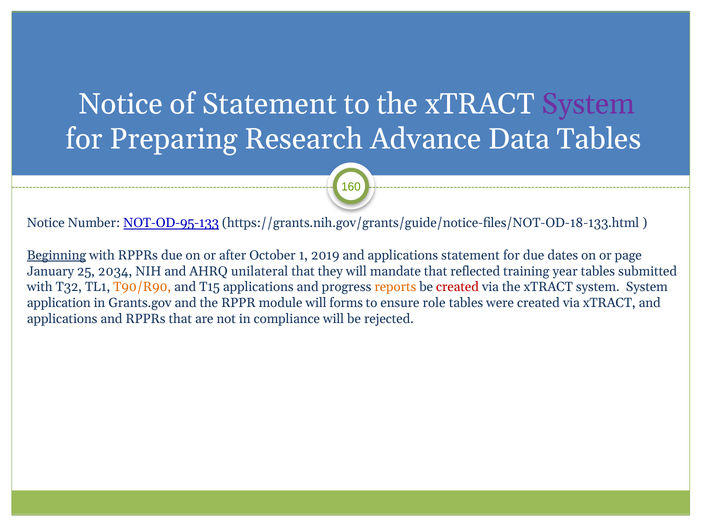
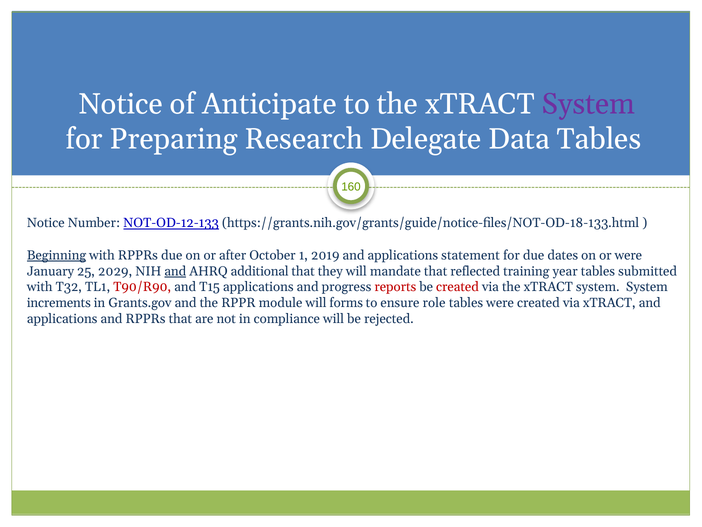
of Statement: Statement -> Anticipate (269, 104)
Advance: Advance -> Delegate (426, 139)
NOT-OD-95-133: NOT-OD-95-133 -> NOT-OD-12-133 (171, 223)
or page: page -> were (628, 255)
2034: 2034 -> 2029 (115, 271)
and underline: none -> present (175, 271)
unilateral: unilateral -> additional (260, 271)
T90/R90 colour: orange -> red (142, 287)
reports colour: orange -> red (395, 287)
application: application -> increments (59, 303)
